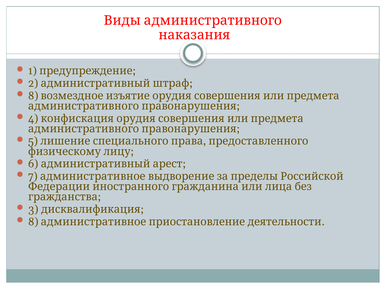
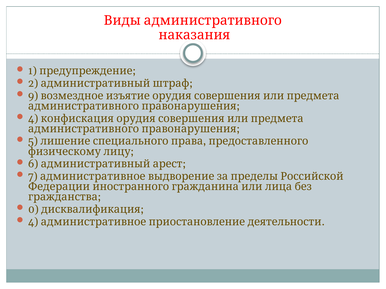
8: 8 -> 9 (33, 96)
3: 3 -> 0 (33, 210)
8: 8 -> 4 (33, 222)
